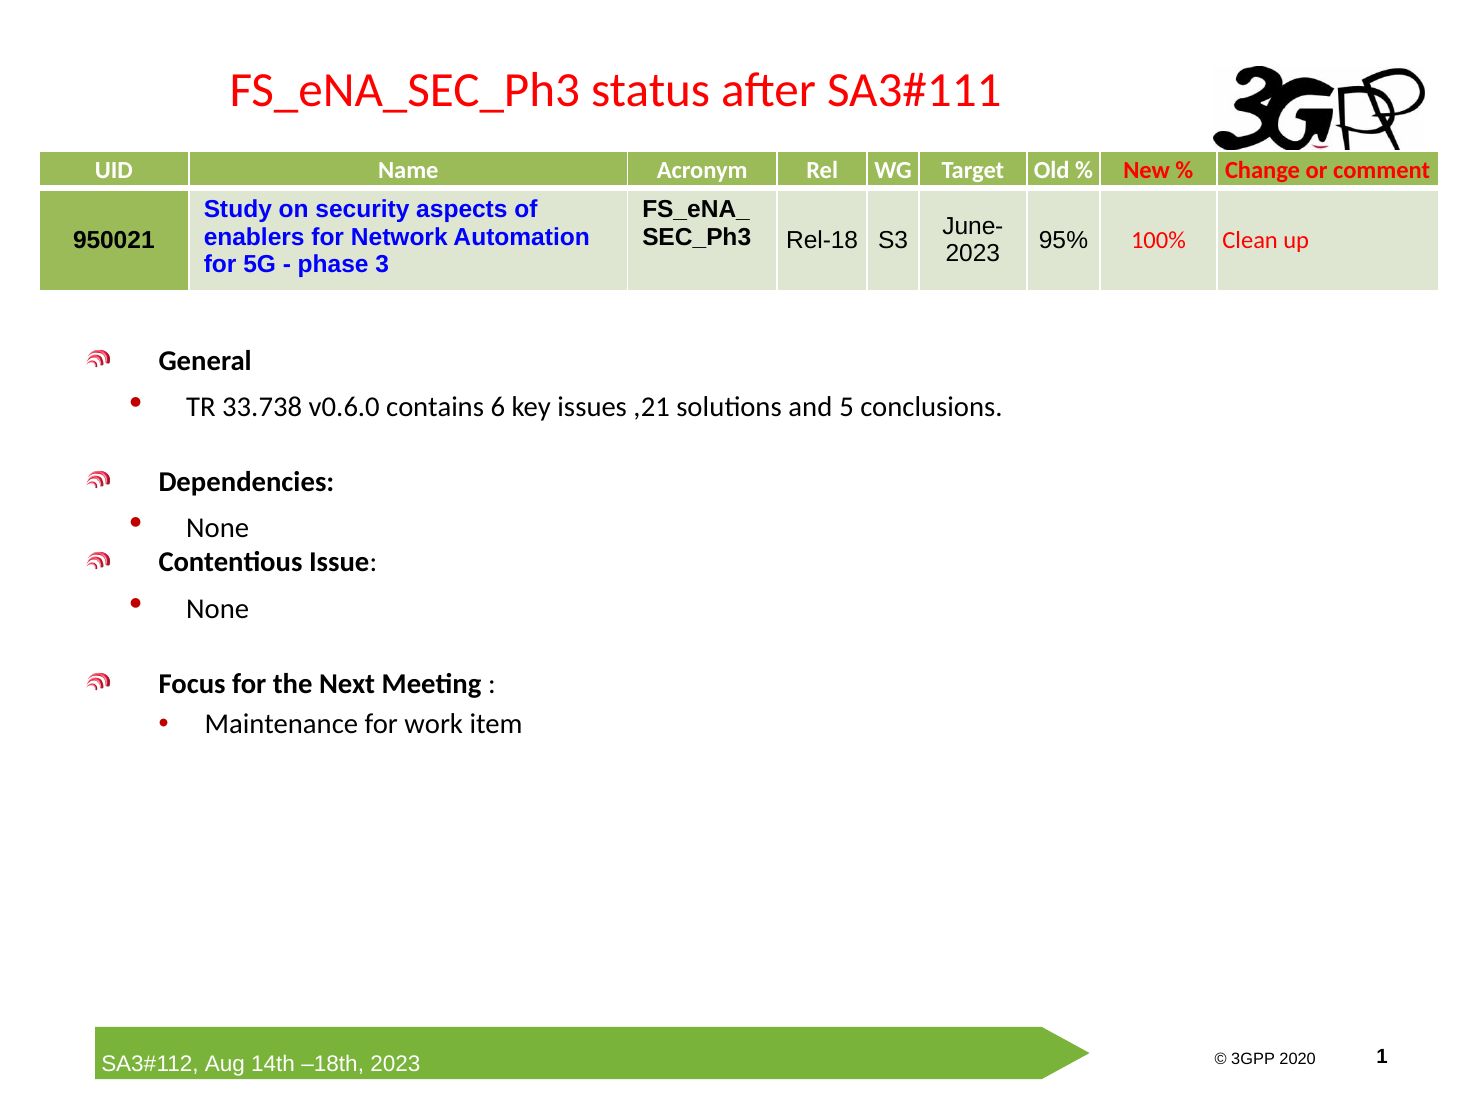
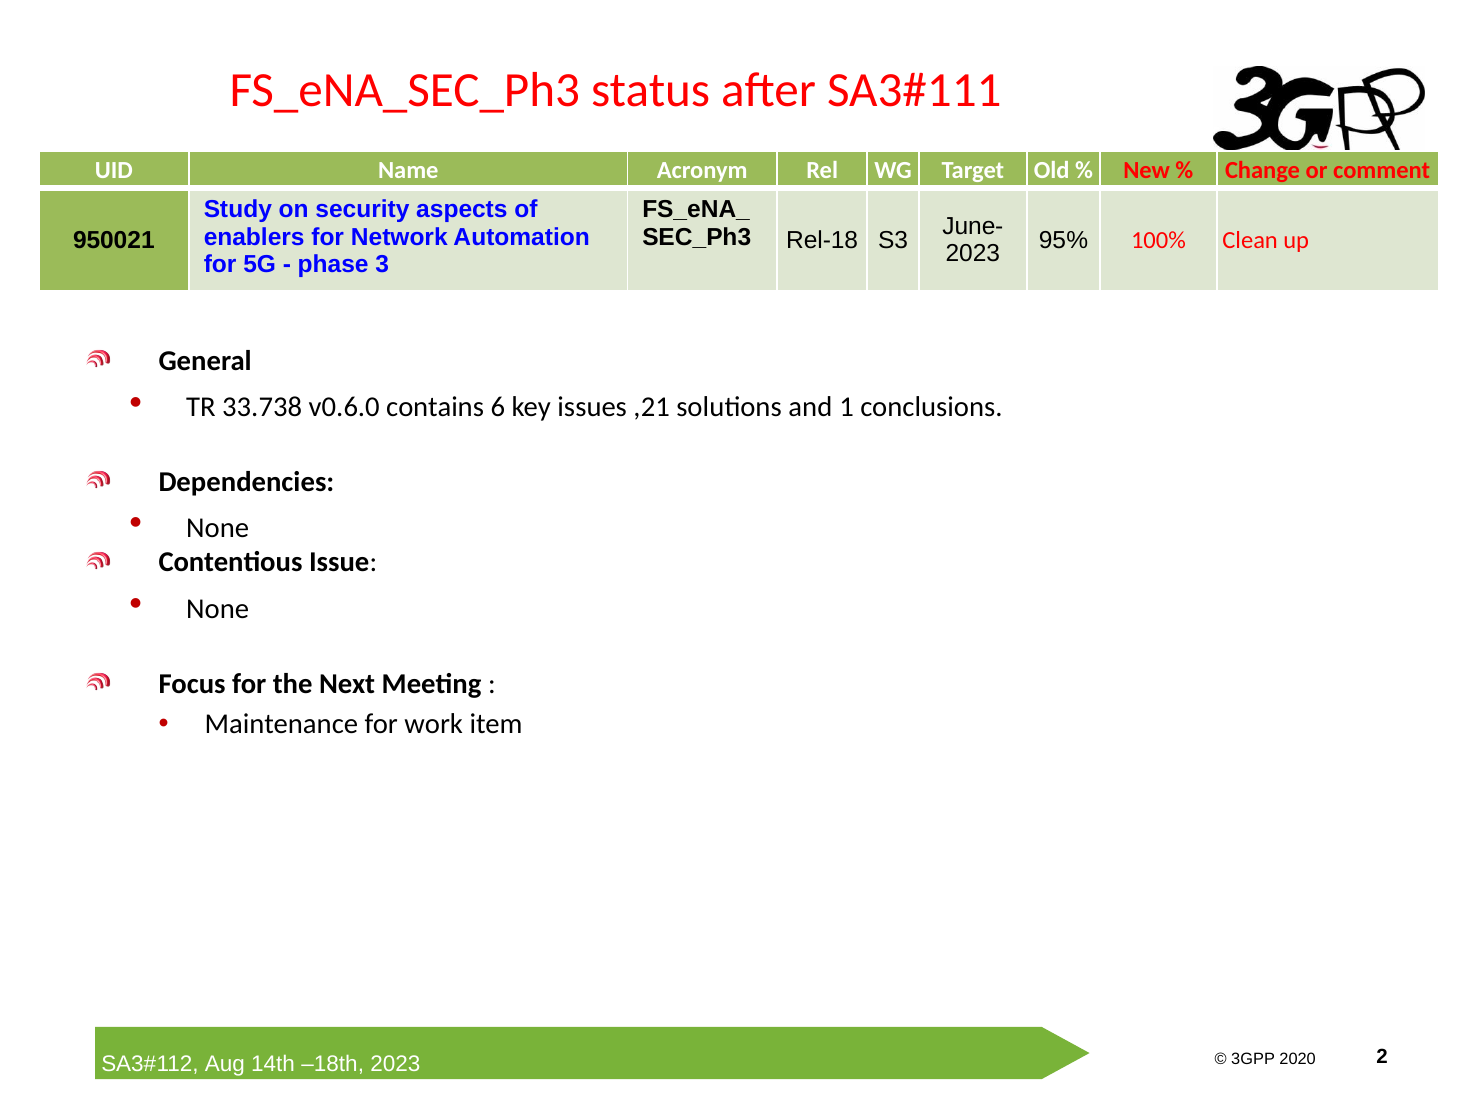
5: 5 -> 1 (847, 407)
1: 1 -> 2 (1382, 1057)
